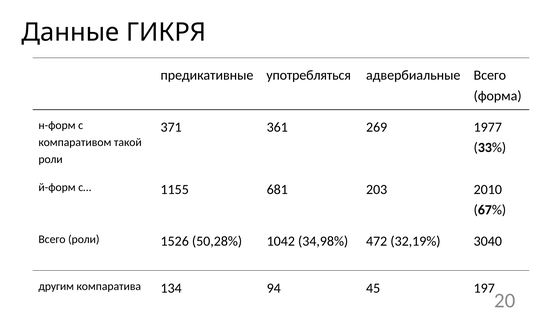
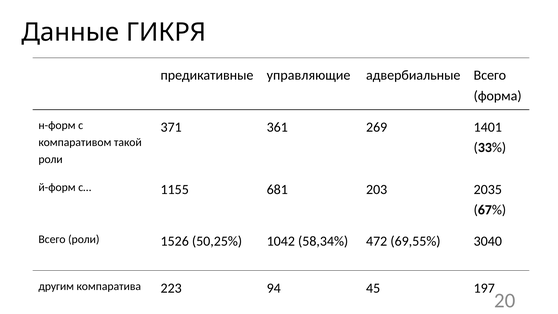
употребляться: употребляться -> управляющие (309, 75)
1977: 1977 -> 1401 (488, 127)
2010: 2010 -> 2035 (488, 189)
50,28%: 50,28% -> 50,25% (217, 241)
34,98%: 34,98% -> 58,34% (323, 241)
32,19%: 32,19% -> 69,55% (415, 241)
134: 134 -> 223 (171, 288)
